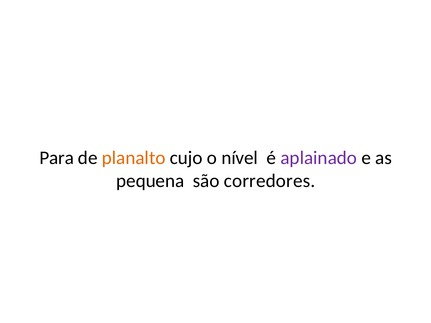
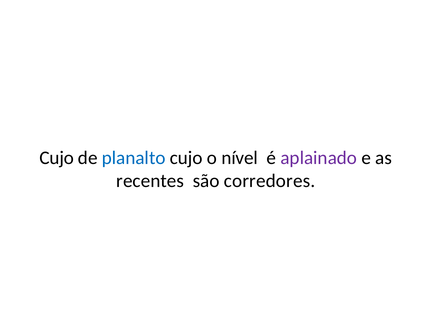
Para: Para -> Cujo (57, 158)
planalto colour: orange -> blue (134, 158)
pequena: pequena -> recentes (150, 181)
